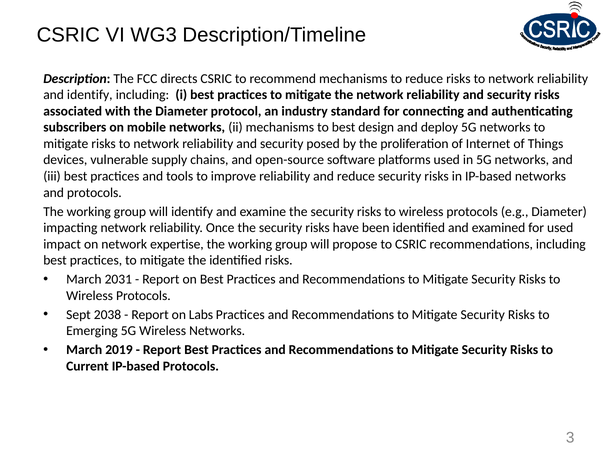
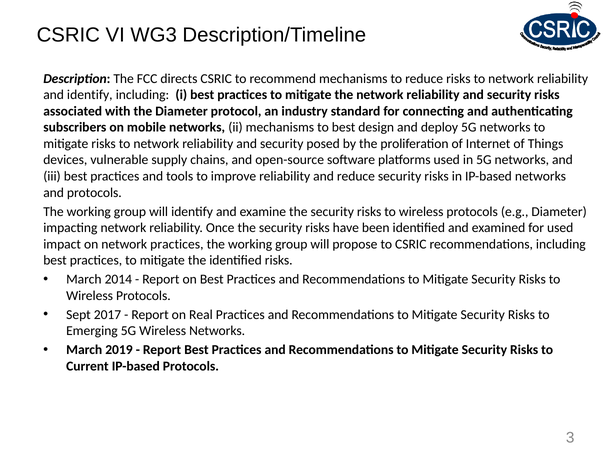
network expertise: expertise -> practices (177, 244)
2031: 2031 -> 2014 (118, 280)
2038: 2038 -> 2017 (107, 315)
Labs: Labs -> Real (201, 315)
